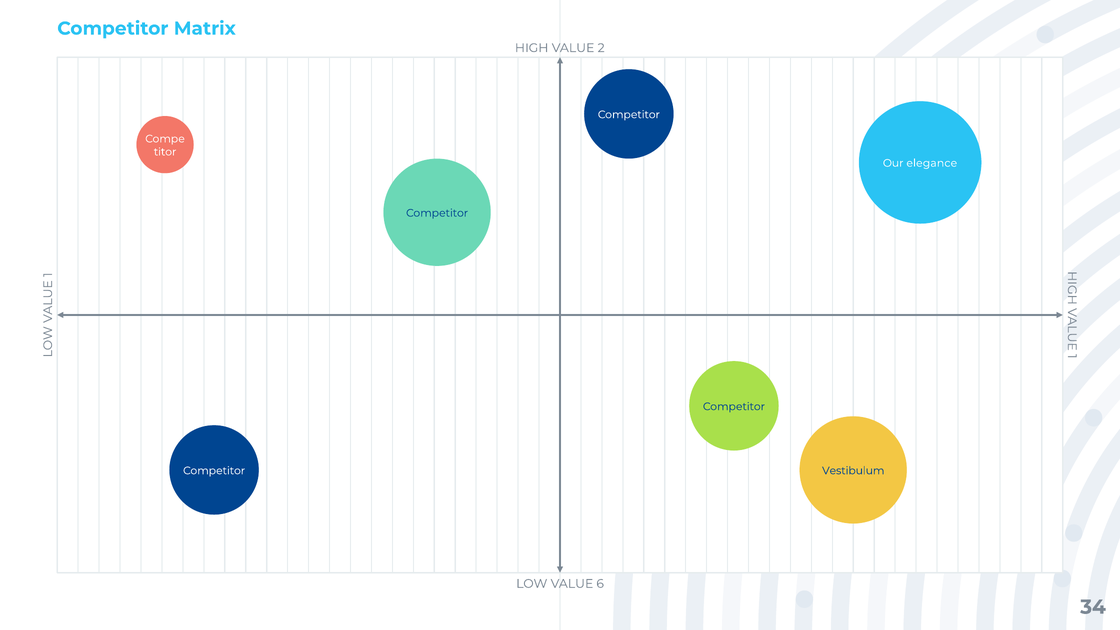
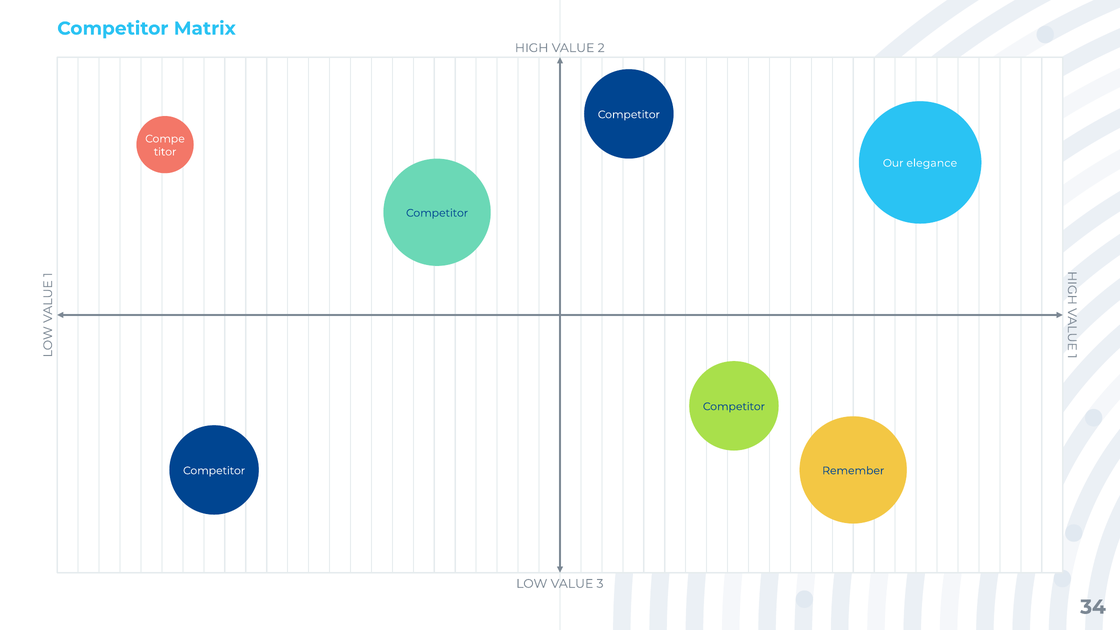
Vestibulum: Vestibulum -> Remember (853, 471)
6: 6 -> 3 (600, 584)
